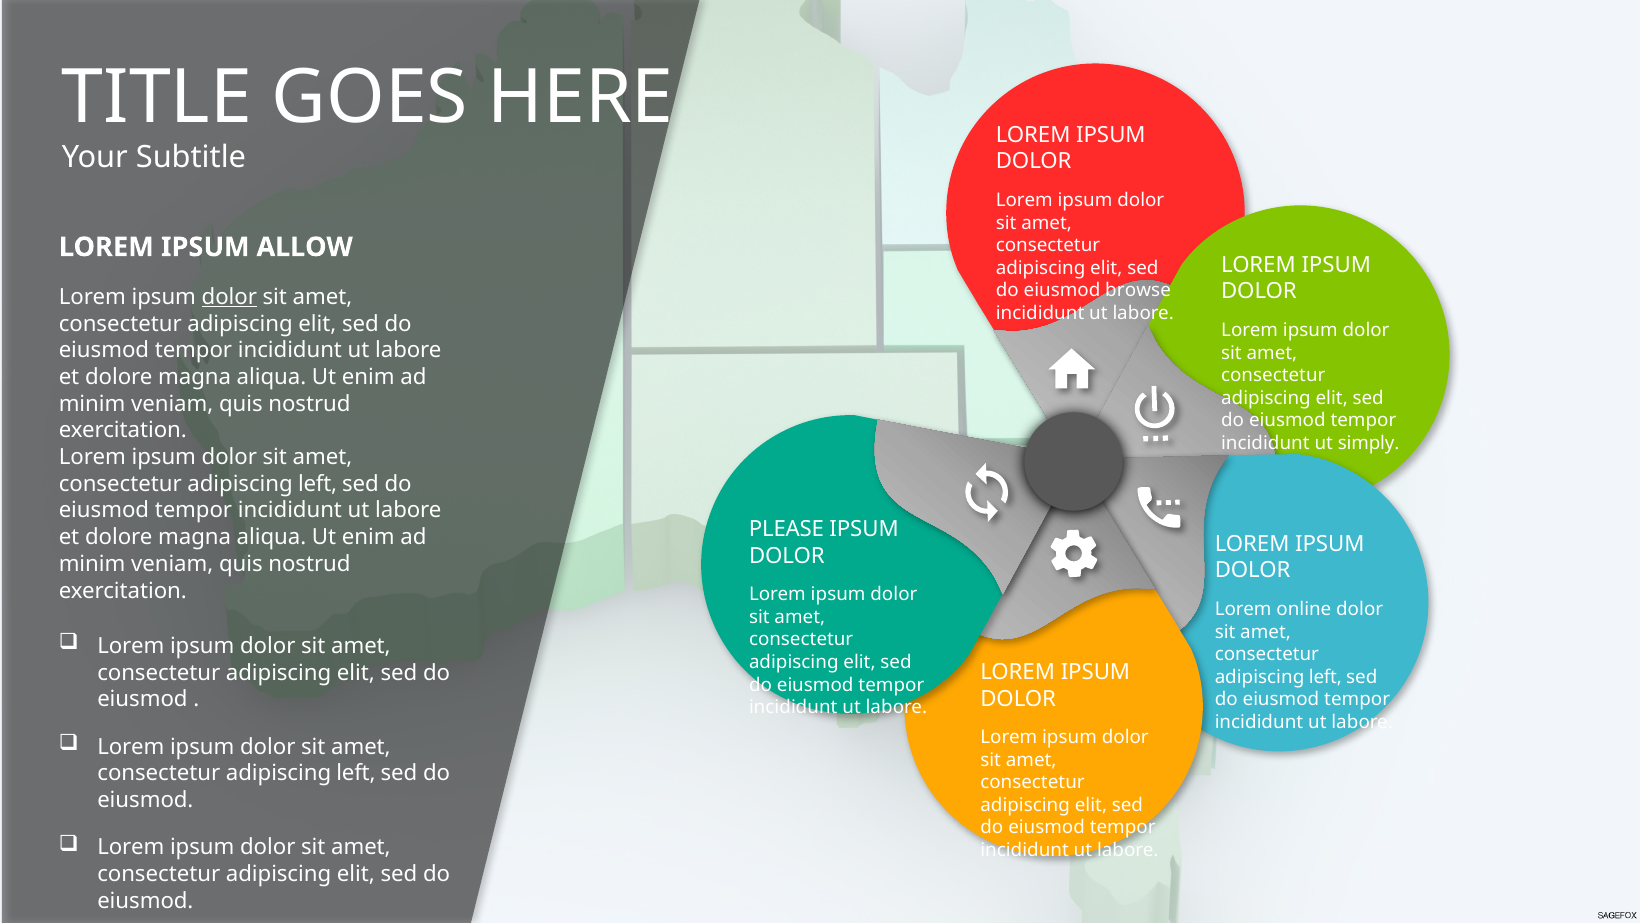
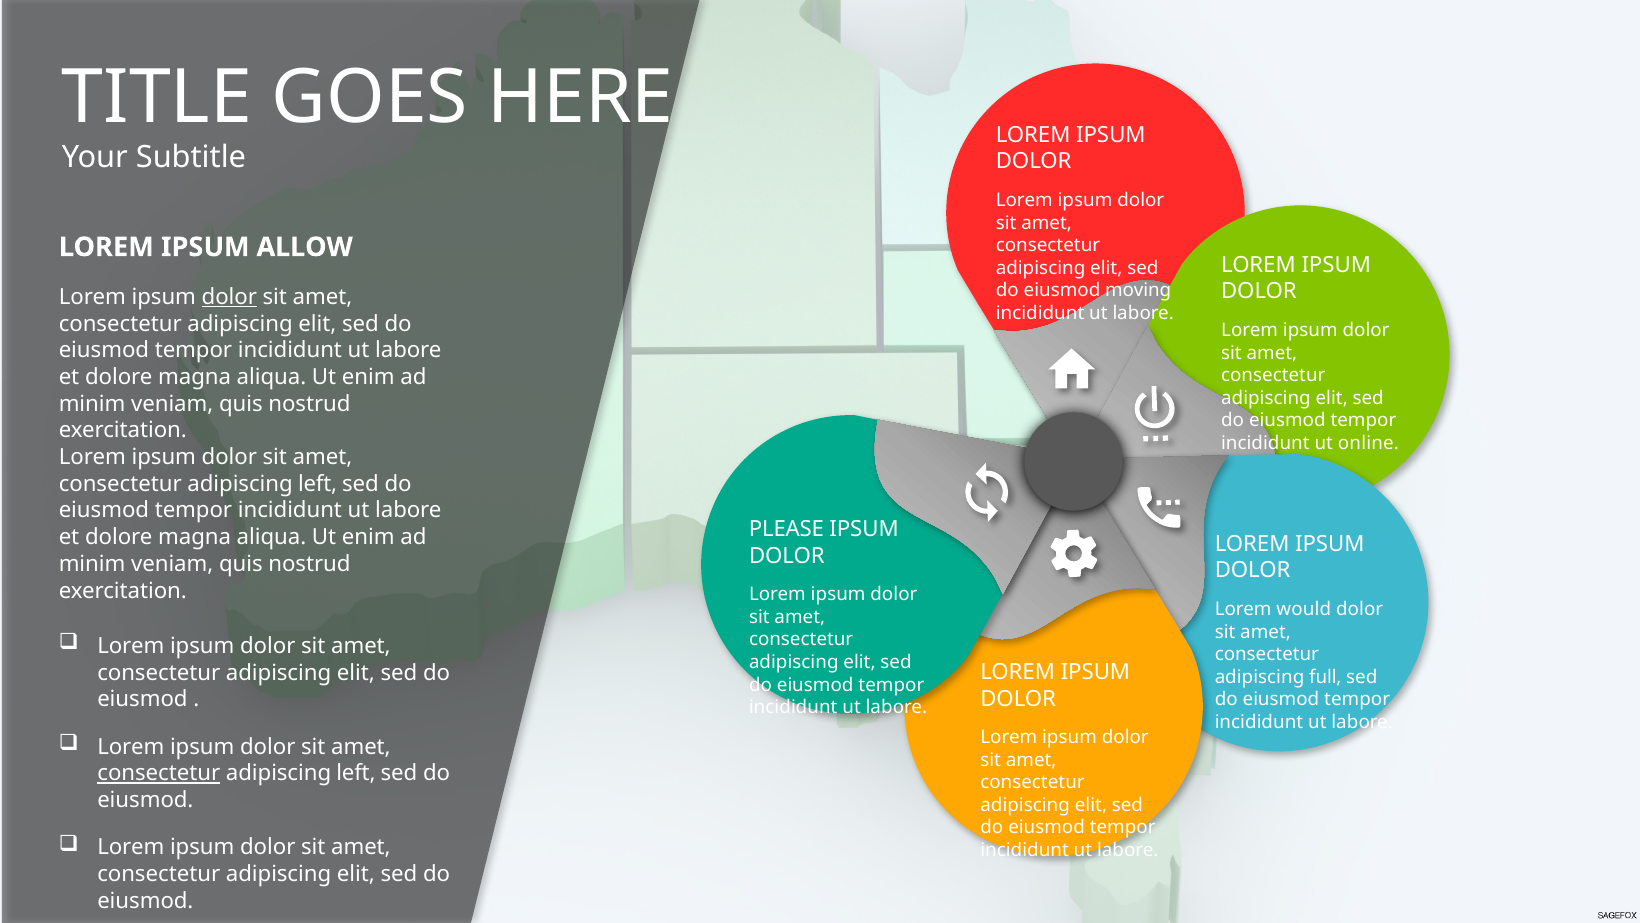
browse: browse -> moving (1138, 291)
simply: simply -> online (1368, 443)
online: online -> would (1304, 609)
left: left -> full (1325, 677)
consectetur underline: none -> present (159, 773)
